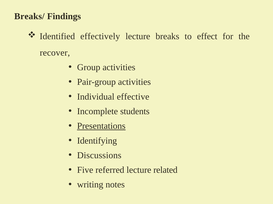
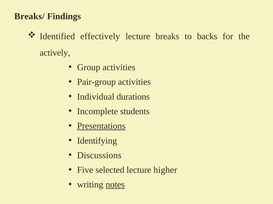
effect: effect -> backs (207, 36)
recover: recover -> actively (55, 53)
effective: effective -> durations (133, 97)
referred: referred -> selected (110, 171)
related: related -> higher (165, 171)
notes underline: none -> present (115, 185)
